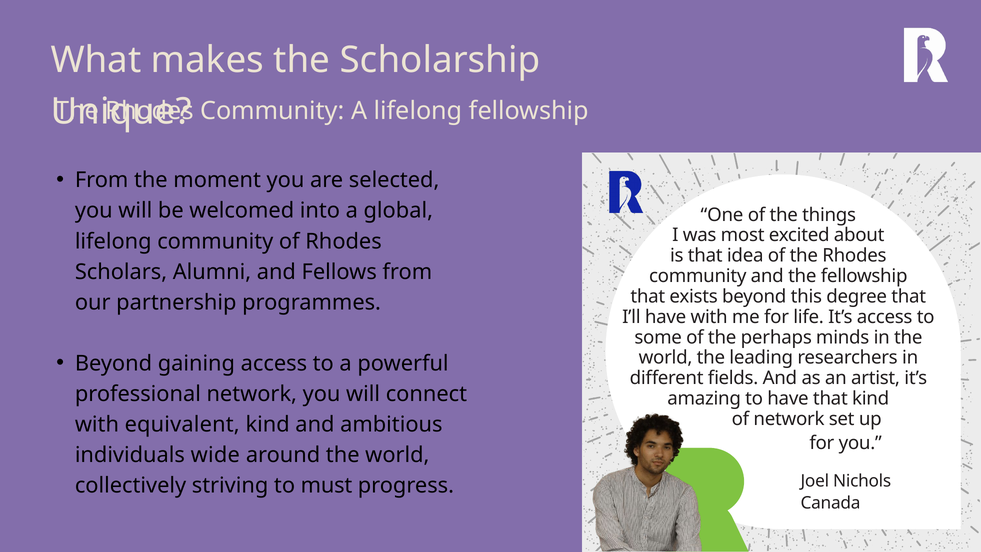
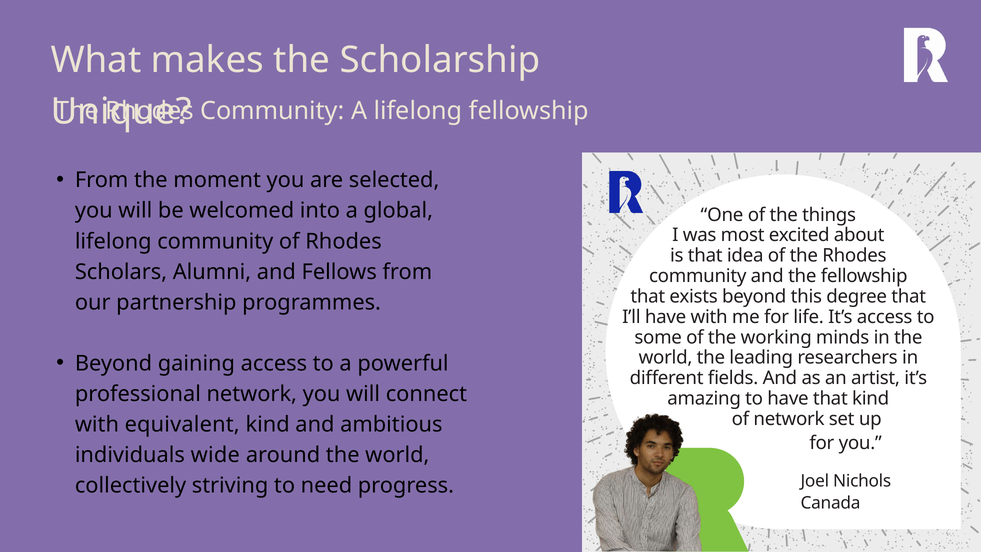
perhaps: perhaps -> working (776, 337)
must: must -> need (326, 485)
